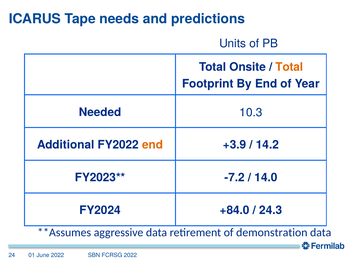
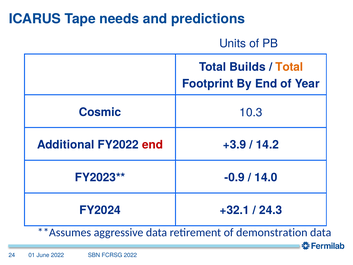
Onsite: Onsite -> Builds (248, 67)
Needed: Needed -> Cosmic (100, 112)
end colour: orange -> red (153, 145)
-7.2: -7.2 -> -0.9 (235, 177)
+84.0: +84.0 -> +32.1 (235, 210)
